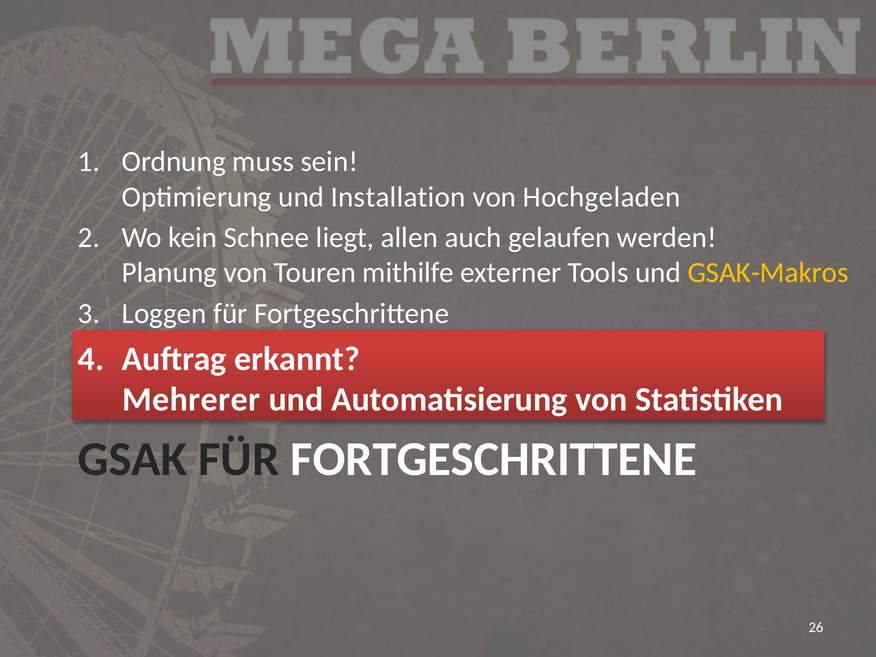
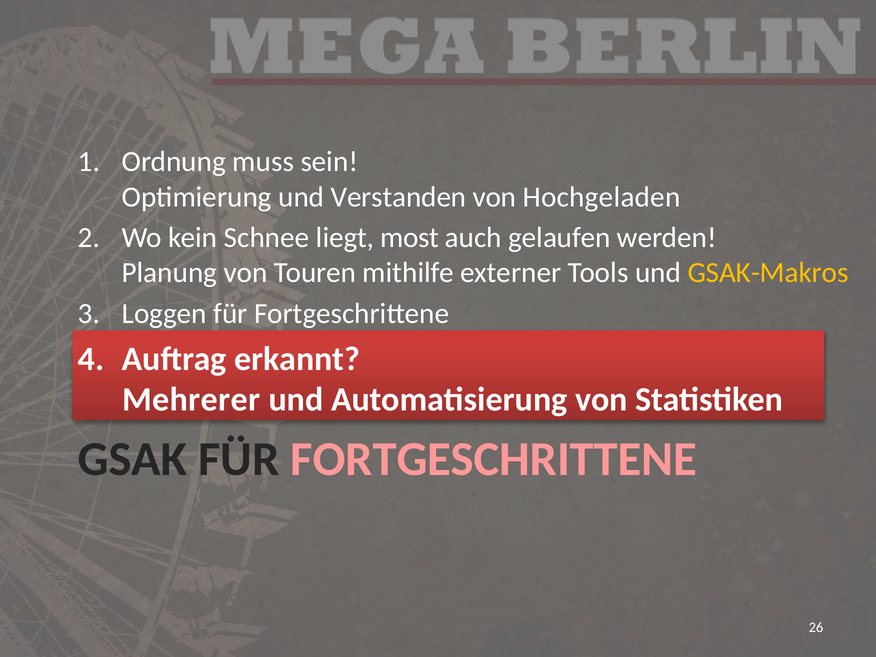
Installation: Installation -> Verstanden (398, 197)
allen: allen -> most (410, 238)
FORTGESCHRITTENE colour: white -> pink (494, 459)
